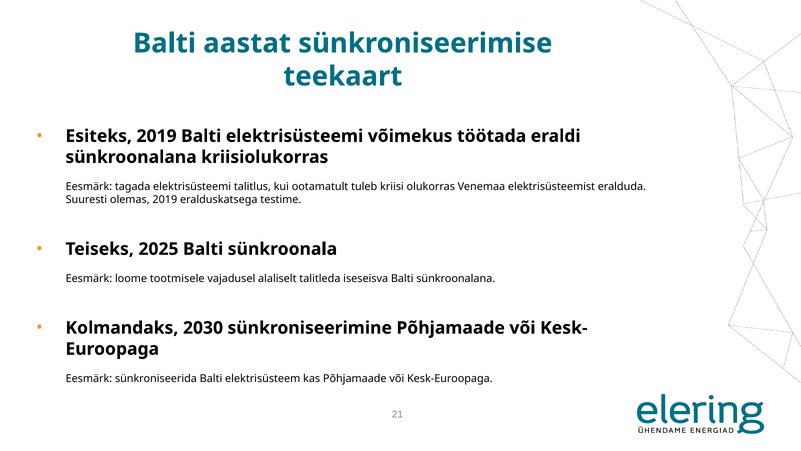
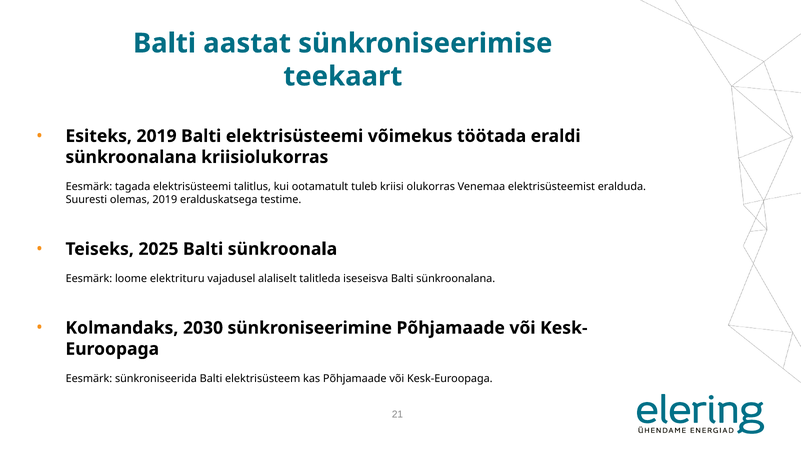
tootmisele: tootmisele -> elektrituru (177, 278)
